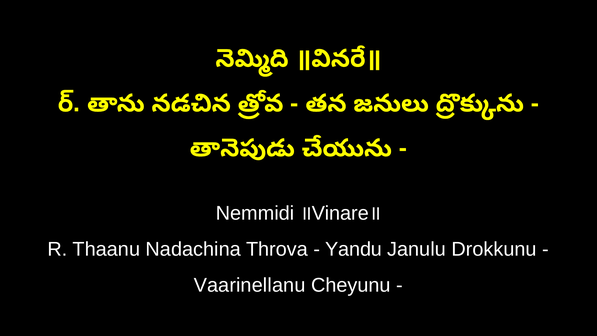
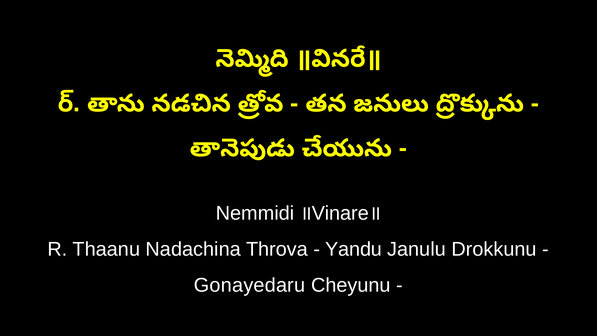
Vaarinellanu: Vaarinellanu -> Gonayedaru (250, 285)
